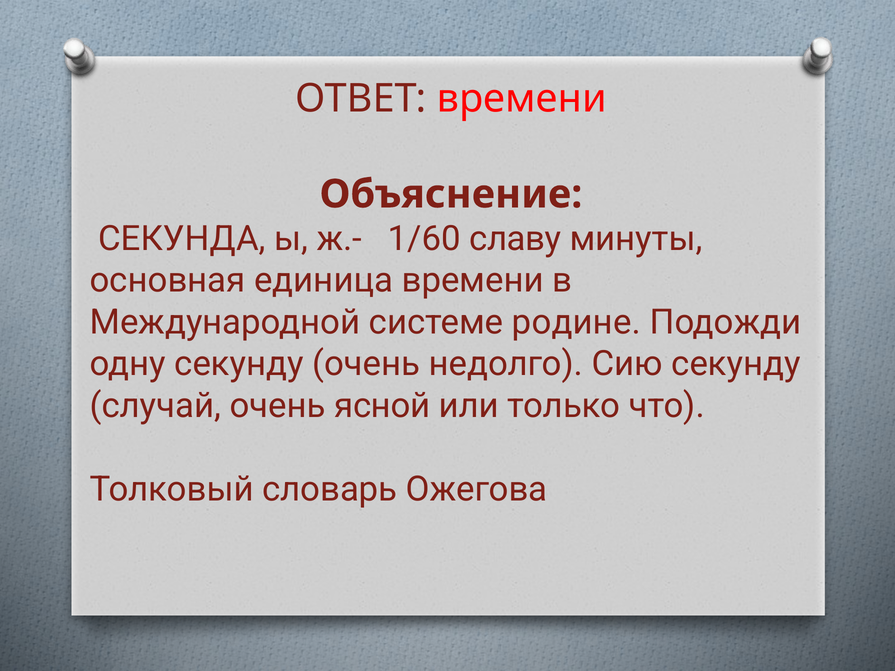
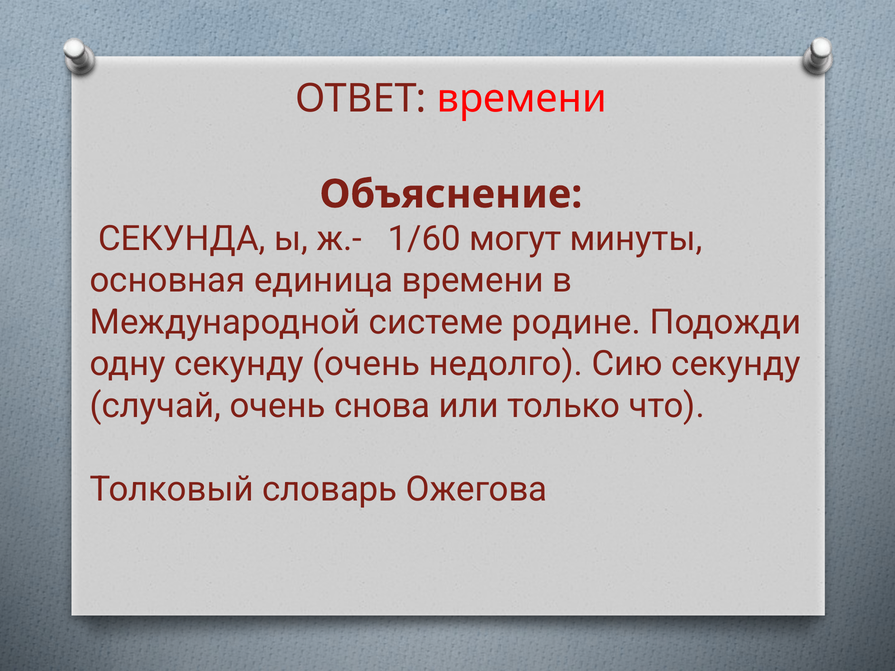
славу: славу -> могут (515, 239)
ясной: ясной -> снова (382, 406)
